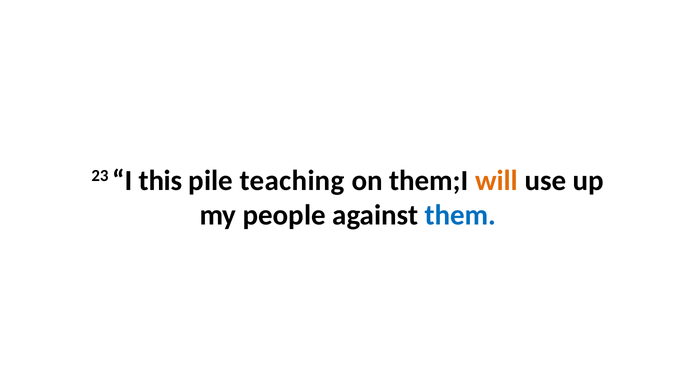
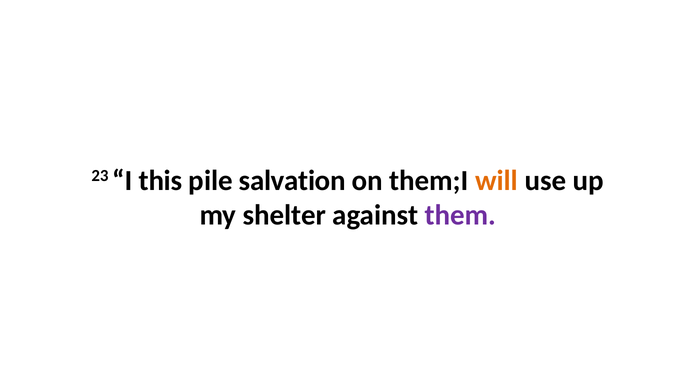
teaching: teaching -> salvation (292, 180)
people: people -> shelter (284, 215)
them colour: blue -> purple (460, 215)
